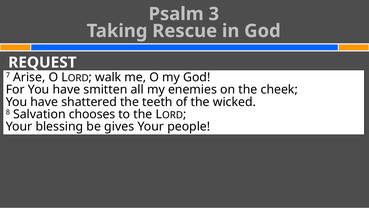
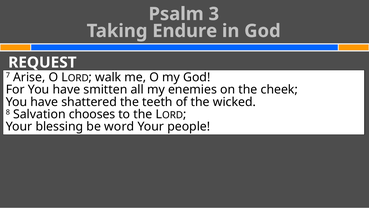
Rescue: Rescue -> Endure (185, 31)
gives: gives -> word (119, 126)
